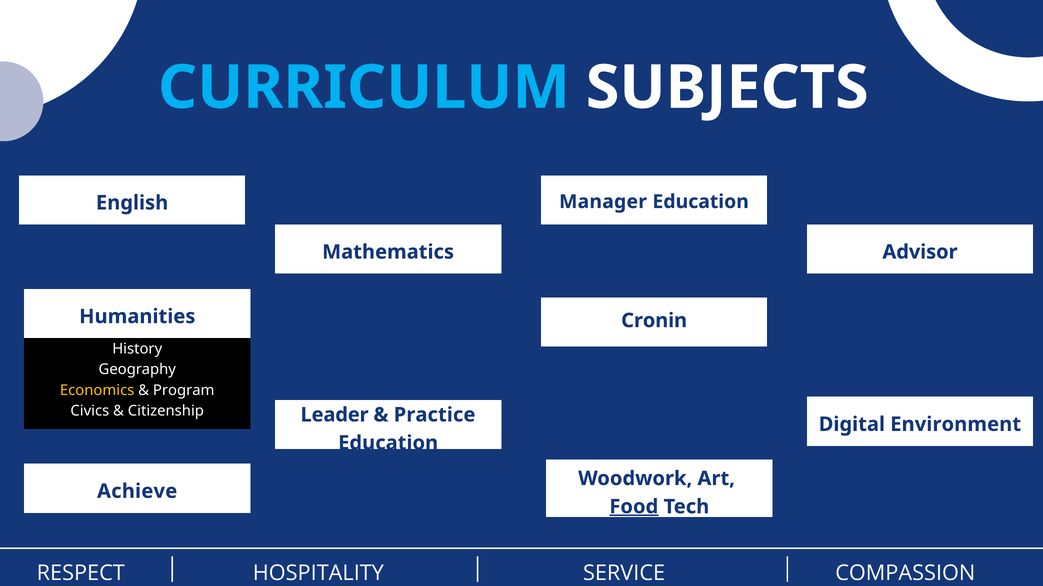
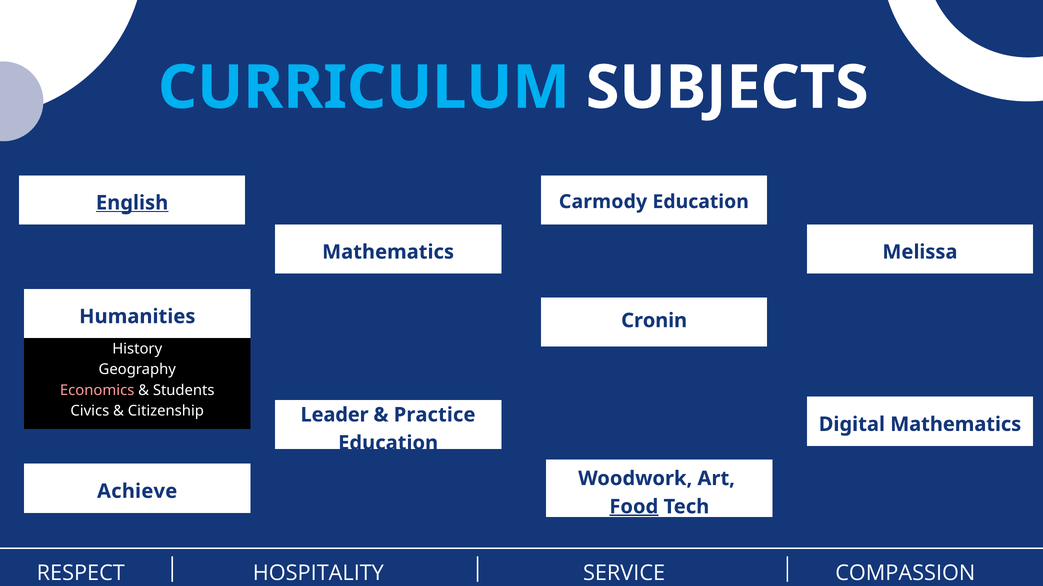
Manager: Manager -> Carmody (603, 202)
English underline: none -> present (132, 203)
Advisor: Advisor -> Melissa (920, 252)
Economics colour: yellow -> pink (97, 391)
Program: Program -> Students (184, 391)
Digital Environment: Environment -> Mathematics (956, 425)
